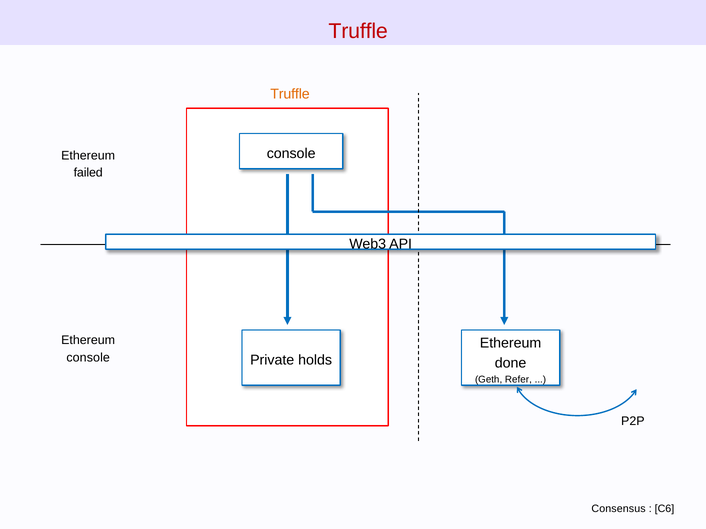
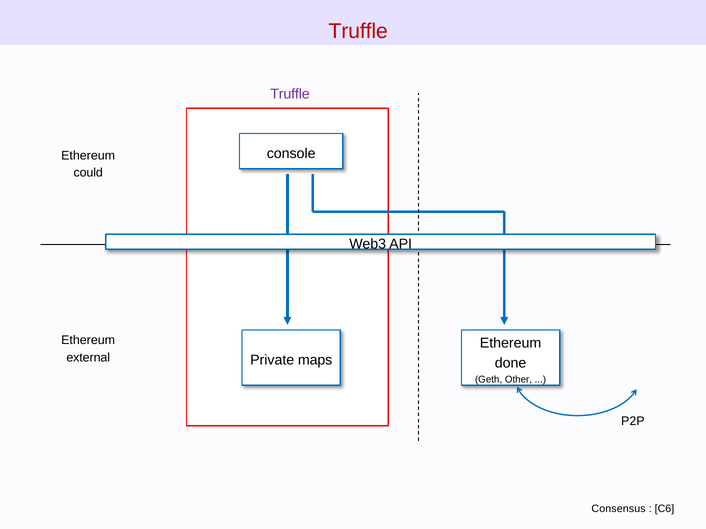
Truffle colour: orange -> purple (290, 94)
failed: failed -> could (88, 173)
console: console -> external (88, 358)
holds: holds -> maps (315, 360)
Refer: Refer -> Other (518, 380)
